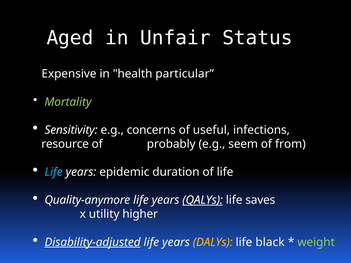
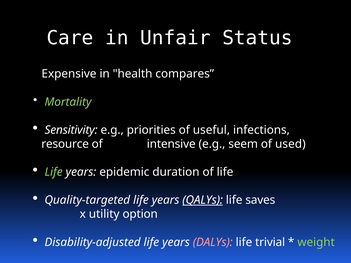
Aged: Aged -> Care (70, 38)
particular: particular -> compares (185, 74)
concerns: concerns -> priorities (151, 130)
probably: probably -> intensive (171, 144)
from: from -> used (290, 144)
Life colour: light blue -> light green (54, 172)
Quality-anymore: Quality-anymore -> Quality-targeted (87, 200)
higher: higher -> option (140, 214)
Disability-adjusted underline: present -> none (93, 242)
DALYs colour: yellow -> pink (213, 242)
black: black -> trivial (270, 242)
